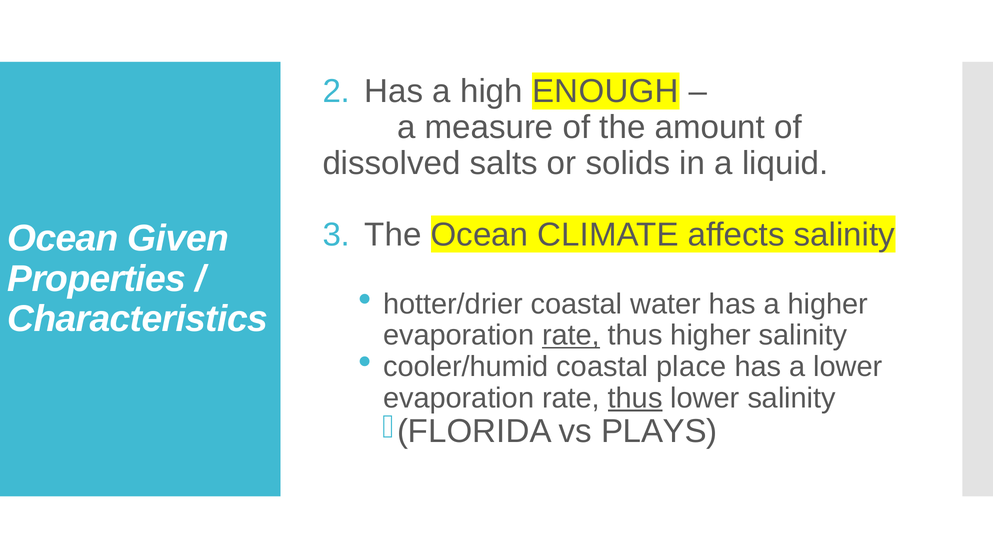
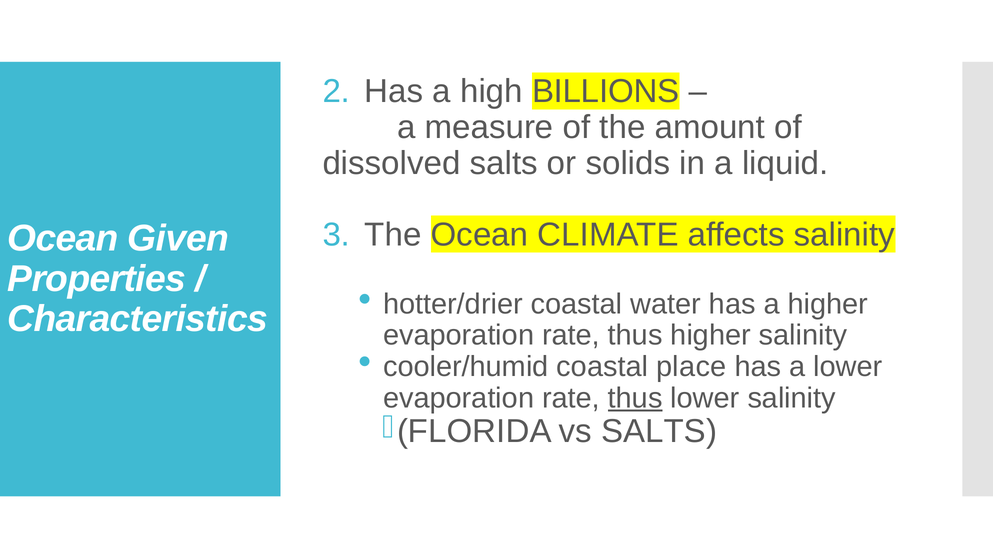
ENOUGH: ENOUGH -> BILLIONS (606, 91)
rate underline: present -> none (571, 335)
vs PLAYS: PLAYS -> SALTS (659, 431)
